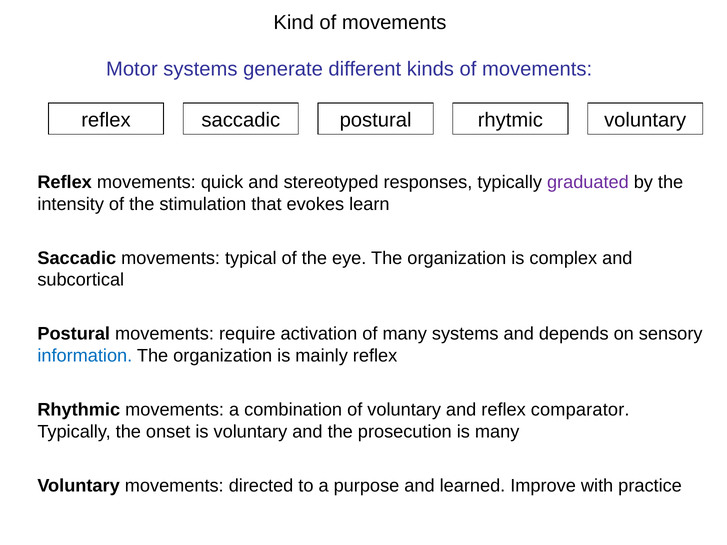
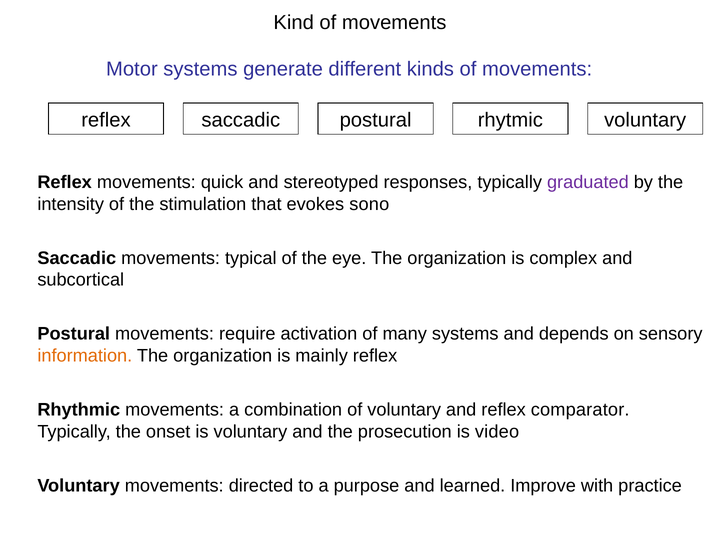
learn: learn -> sono (369, 204)
information colour: blue -> orange (85, 356)
is many: many -> video (497, 432)
